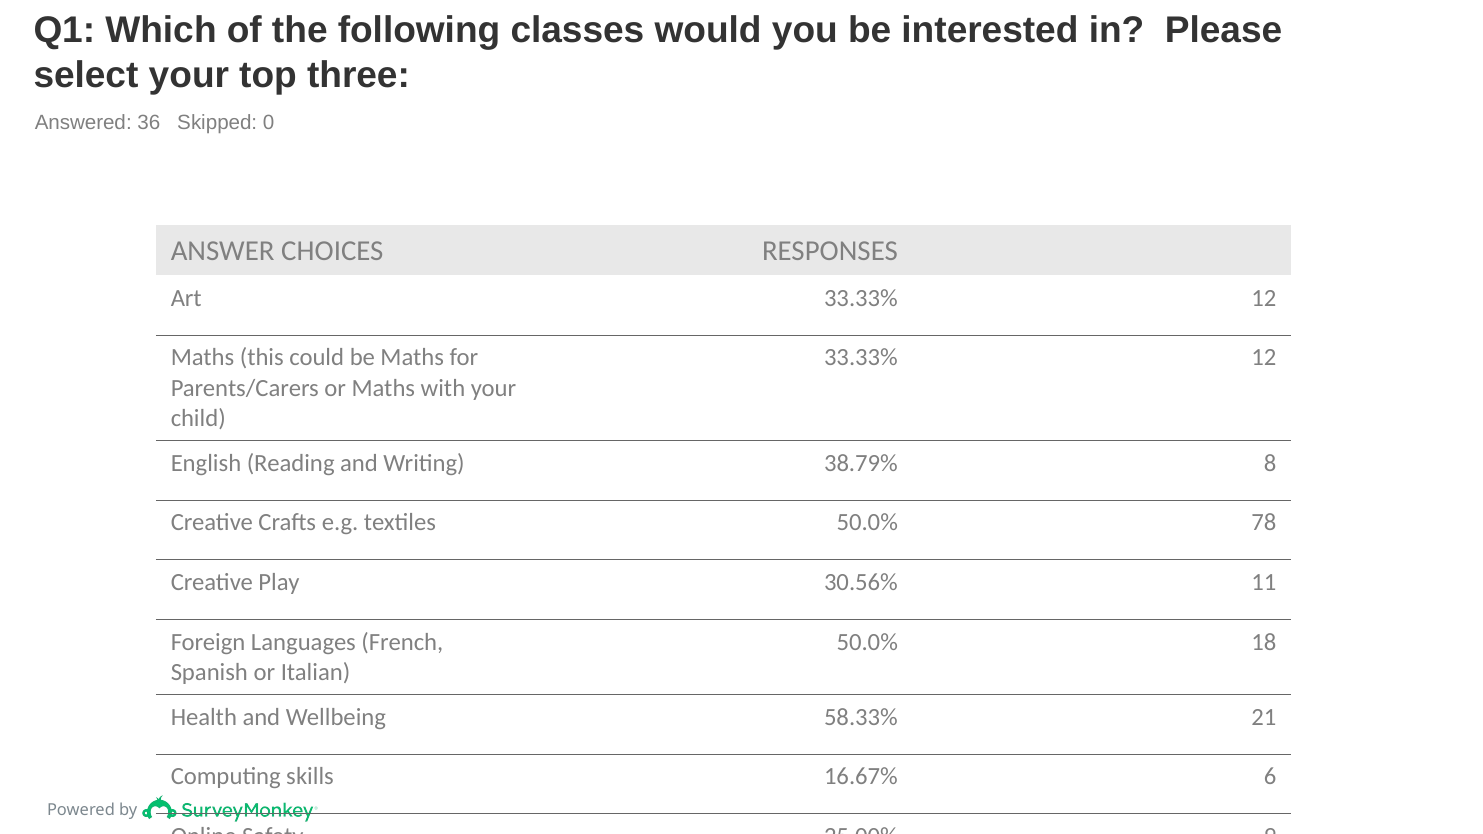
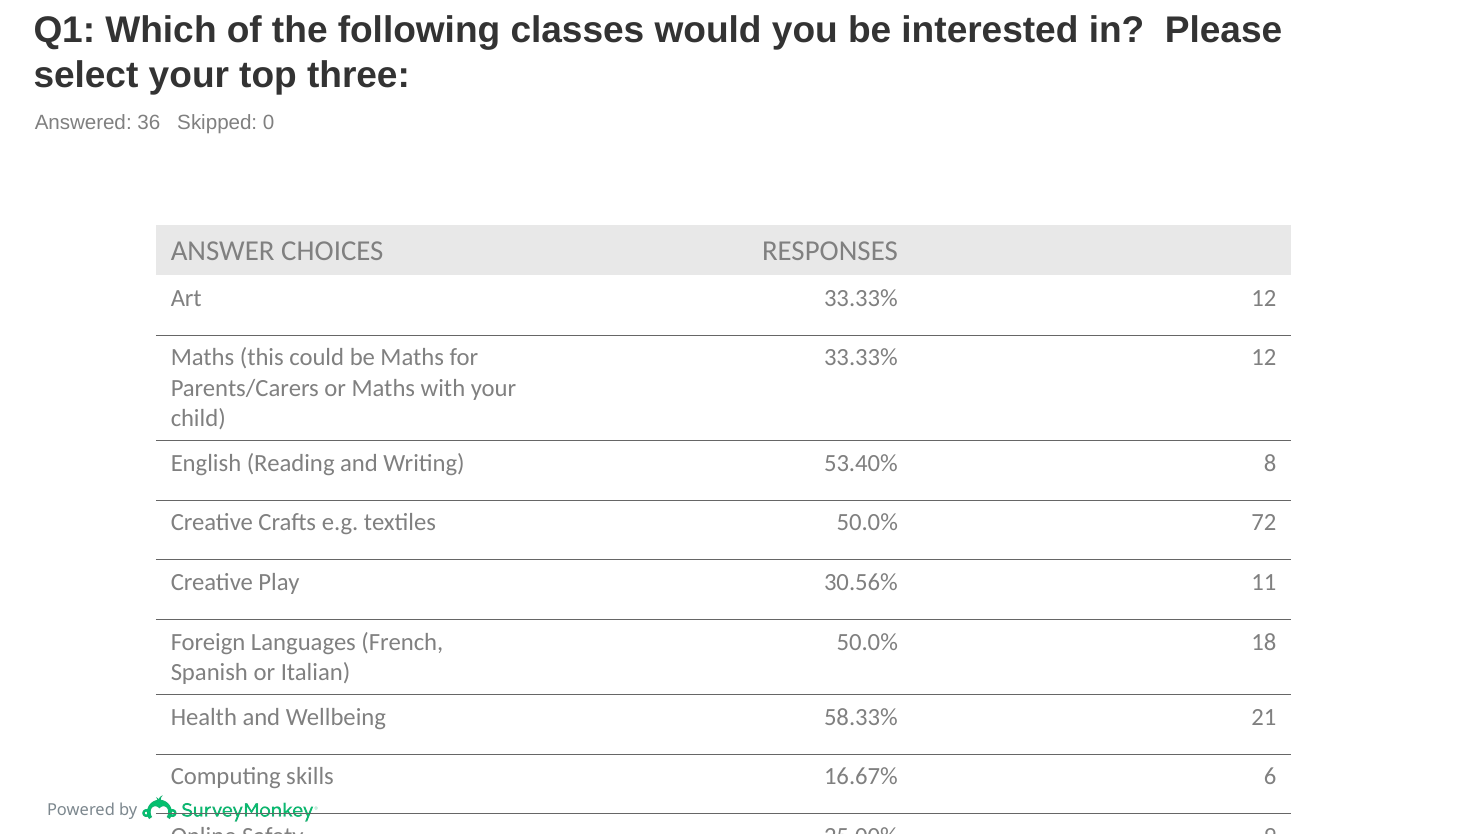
38.79%: 38.79% -> 53.40% (861, 463)
78: 78 -> 72 (1264, 523)
